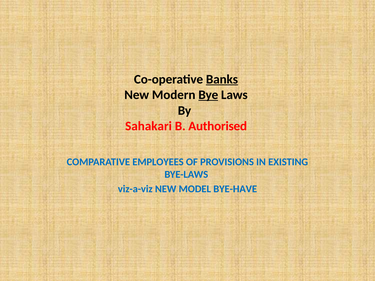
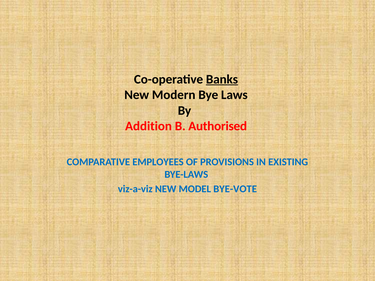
Bye underline: present -> none (208, 95)
Sahakari: Sahakari -> Addition (149, 126)
BYE-HAVE: BYE-HAVE -> BYE-VOTE (235, 189)
